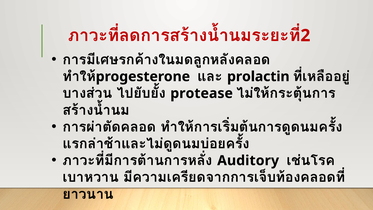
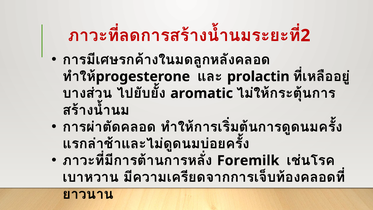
protease: protease -> aromatic (202, 93)
Auditory: Auditory -> Foremilk (248, 160)
